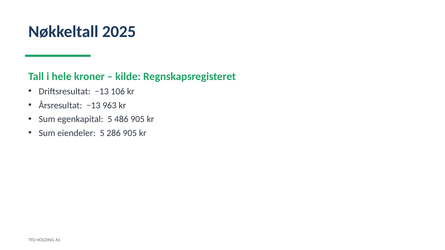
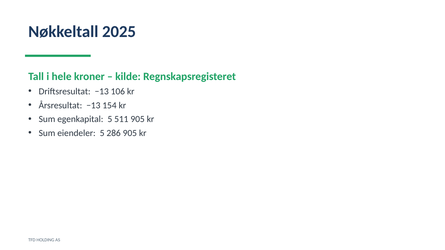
963: 963 -> 154 (110, 105)
486: 486 -> 511 (121, 119)
